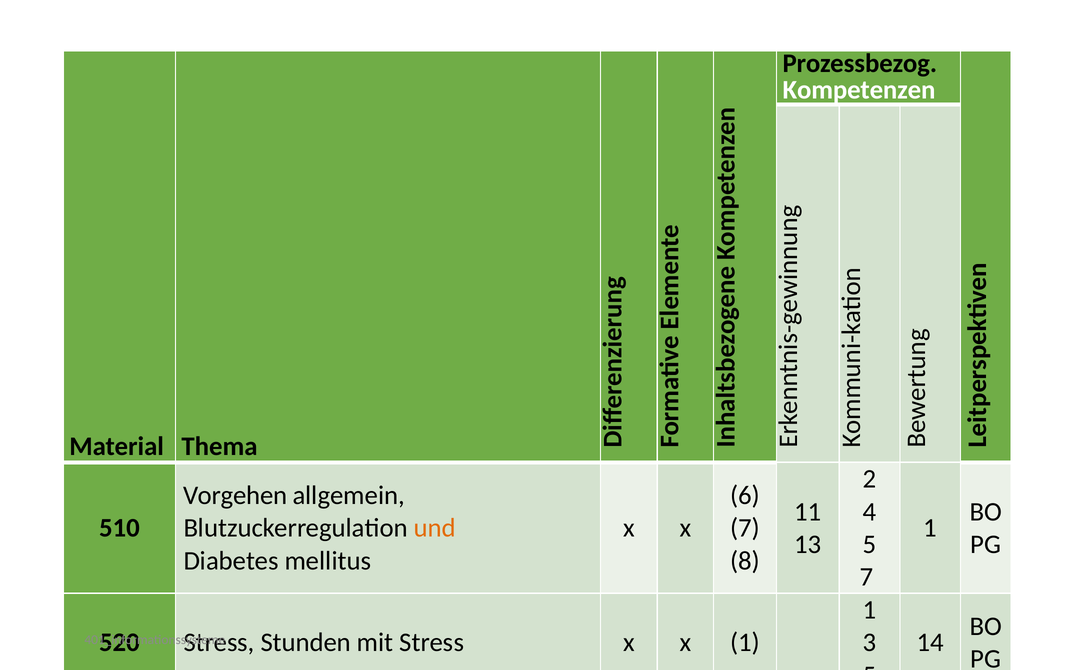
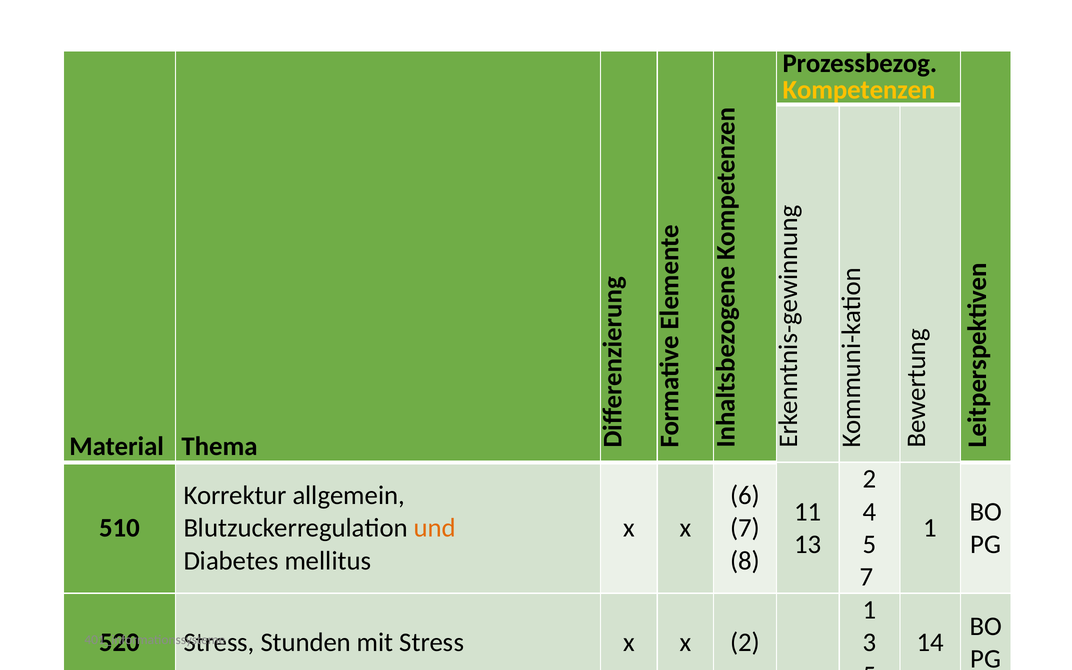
Kompetenzen colour: white -> yellow (859, 90)
Vorgehen: Vorgehen -> Korrektur (235, 495)
x 1: 1 -> 2 (745, 643)
